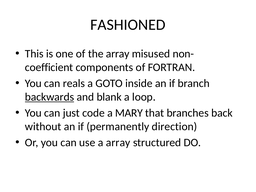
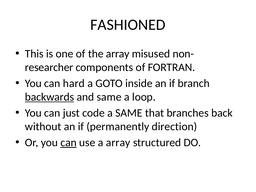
coefficient: coefficient -> researcher (49, 67)
reals: reals -> hard (74, 83)
and blank: blank -> same (109, 97)
a MARY: MARY -> SAME (129, 113)
can underline: none -> present (69, 142)
